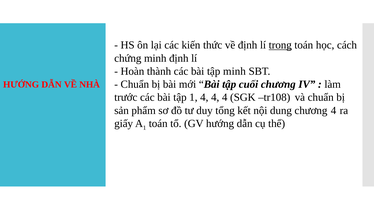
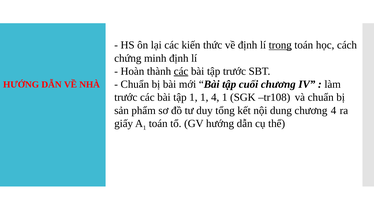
các underline: none -> present (181, 71)
tập minh: minh -> trước (234, 71)
1 4: 4 -> 1 (204, 98)
4: 4 -> 1 (225, 98)
